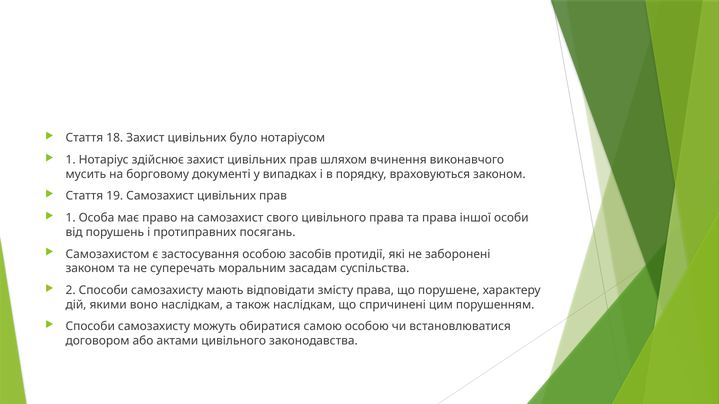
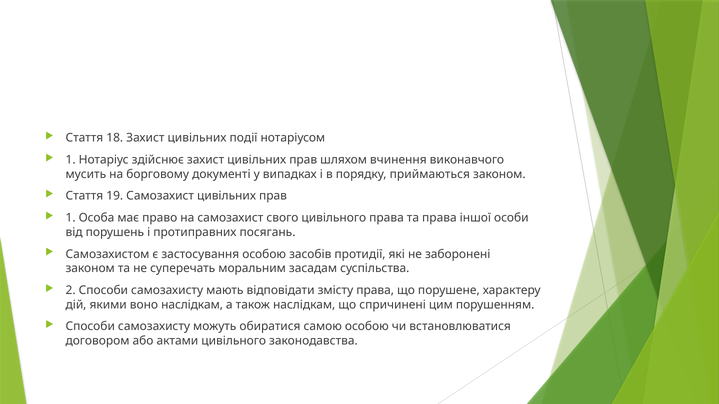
було: було -> події (244, 138)
враховуються: враховуються -> приймаються (430, 174)
